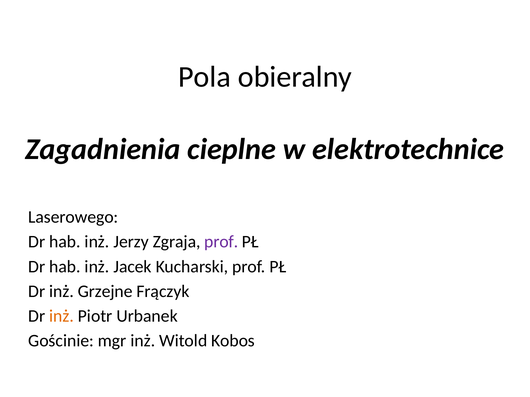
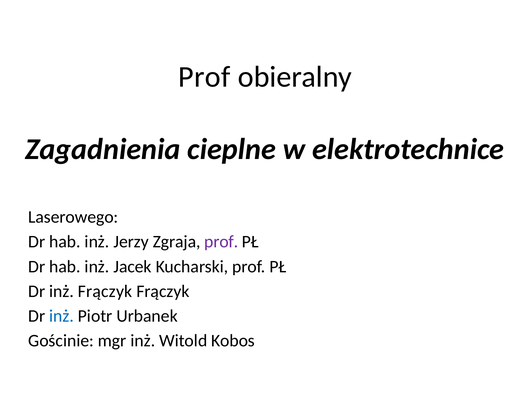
Pola: Pola -> Prof (204, 77)
inż Grzejne: Grzejne -> Frączyk (105, 292)
inż colour: orange -> blue (62, 316)
